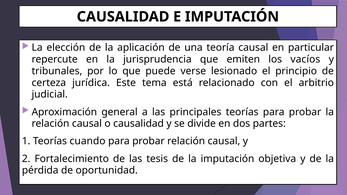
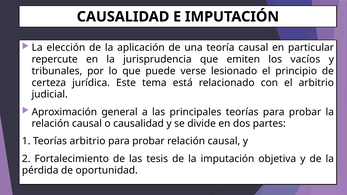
Teorías cuando: cuando -> arbitrio (88, 141)
